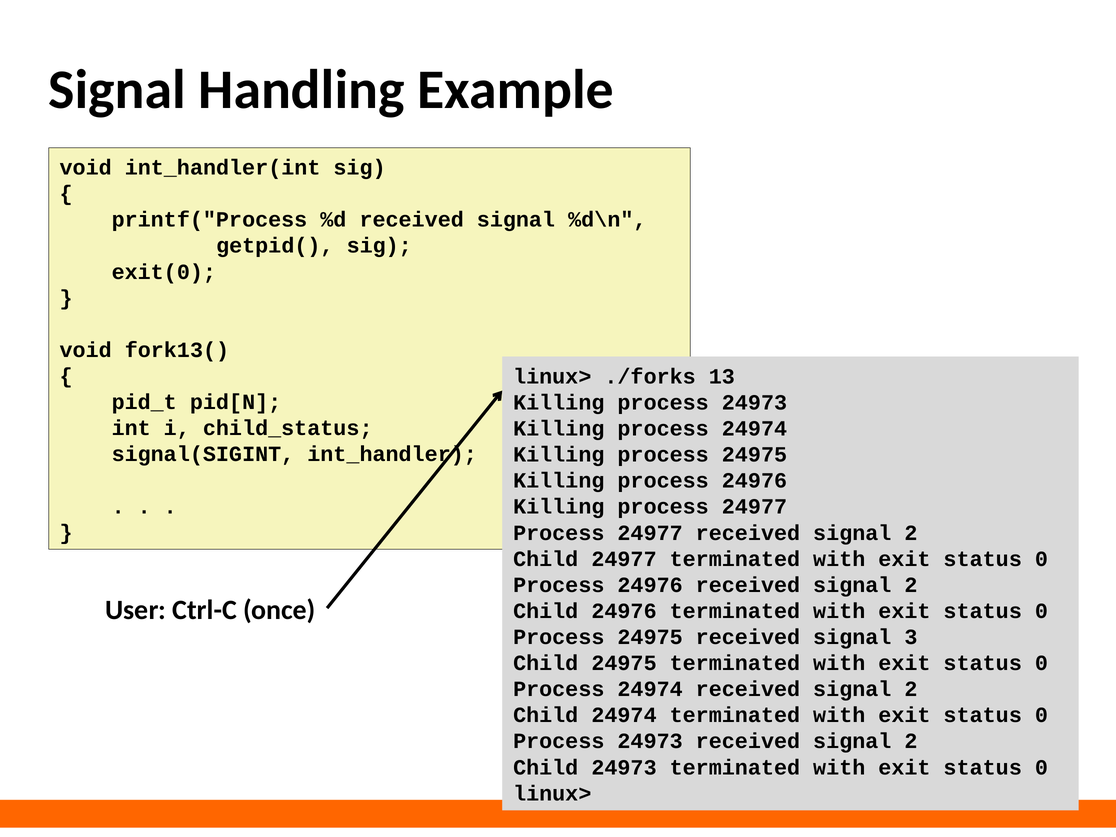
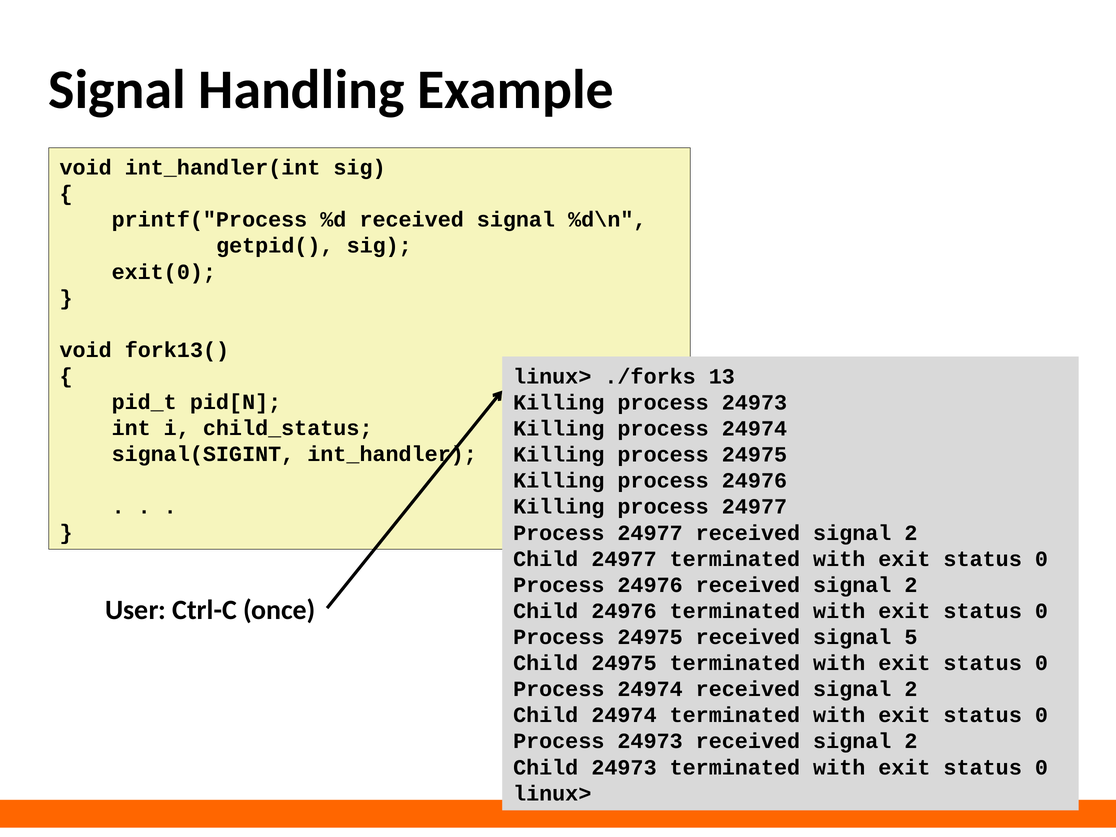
3: 3 -> 5 (911, 637)
